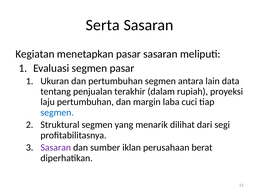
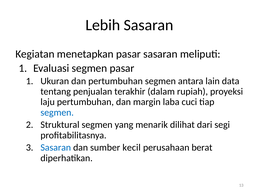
Serta: Serta -> Lebih (103, 25)
Sasaran colour: purple -> blue (56, 148)
iklan: iklan -> kecil (132, 148)
